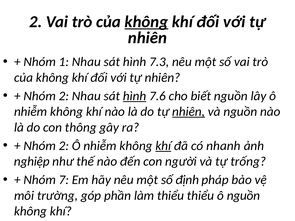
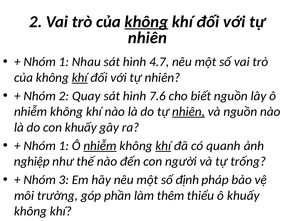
7.3: 7.3 -> 4.7 (159, 62)
khí underline: none -> present (80, 78)
2 Nhau: Nhau -> Quay (86, 96)
hình underline: present -> none (135, 96)
con thông: thông -> khuấy (81, 128)
2: 2 -> 1 (64, 146)
nhiễm underline: none -> present (100, 146)
nhanh: nhanh -> quanh (223, 146)
7: 7 -> 3 (64, 180)
làm thiểu: thiểu -> thêm (171, 196)
ô nguồn: nguồn -> khuấy (243, 196)
